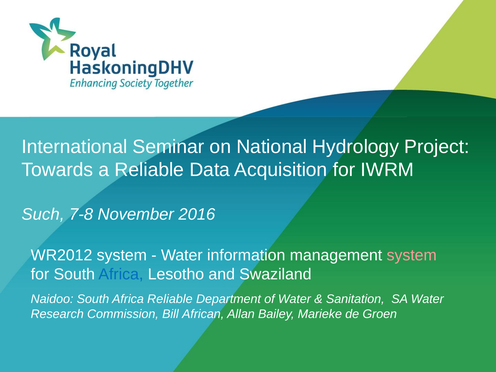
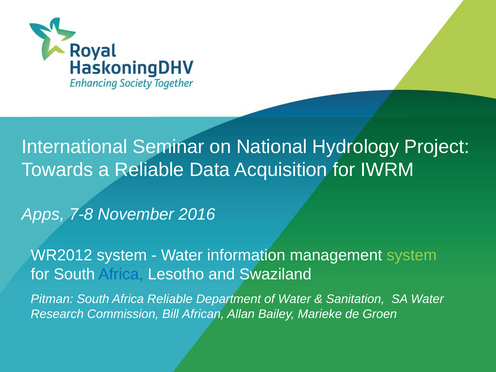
Such: Such -> Apps (43, 214)
system colour: pink -> light green (412, 255)
Naidoo: Naidoo -> Pitman (52, 299)
